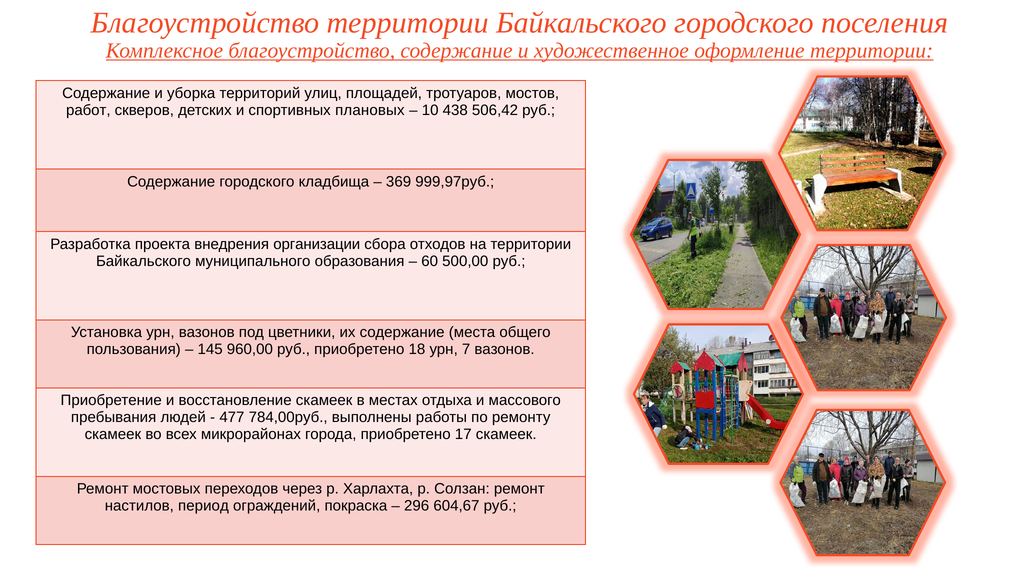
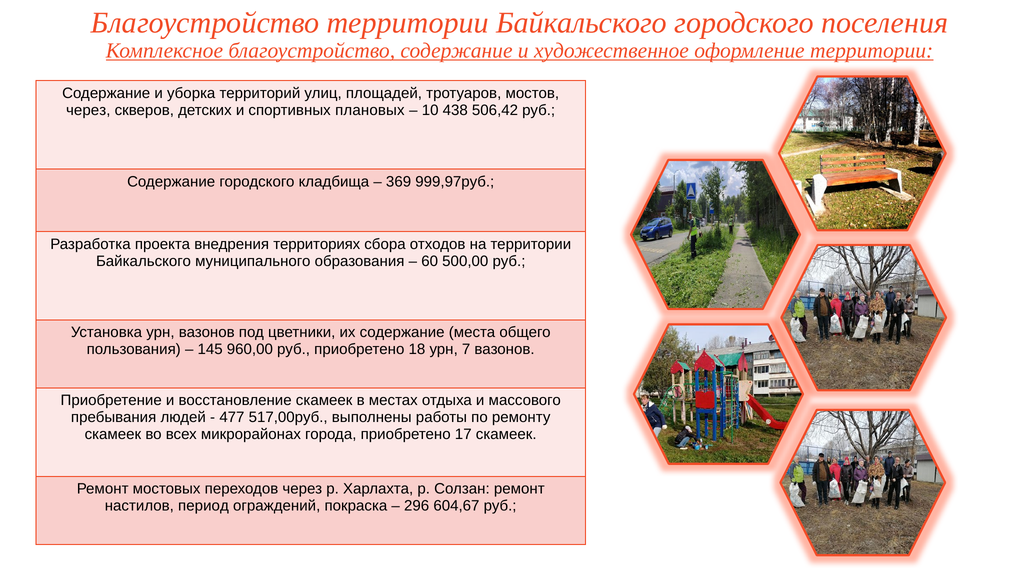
работ: работ -> через (88, 110)
организации: организации -> территориях (317, 244)
784,00руб: 784,00руб -> 517,00руб (288, 418)
